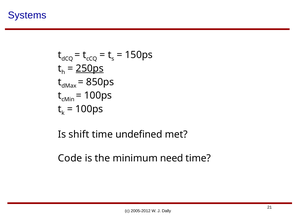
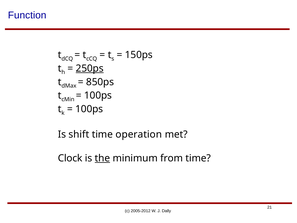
Systems: Systems -> Function (27, 15)
undefined: undefined -> operation (139, 134)
Code: Code -> Clock (70, 158)
the underline: none -> present (102, 158)
need: need -> from (172, 158)
